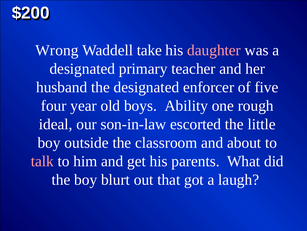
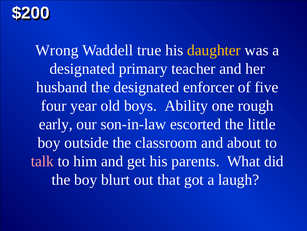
take: take -> true (149, 50)
daughter colour: pink -> yellow (214, 50)
ideal: ideal -> early (56, 124)
